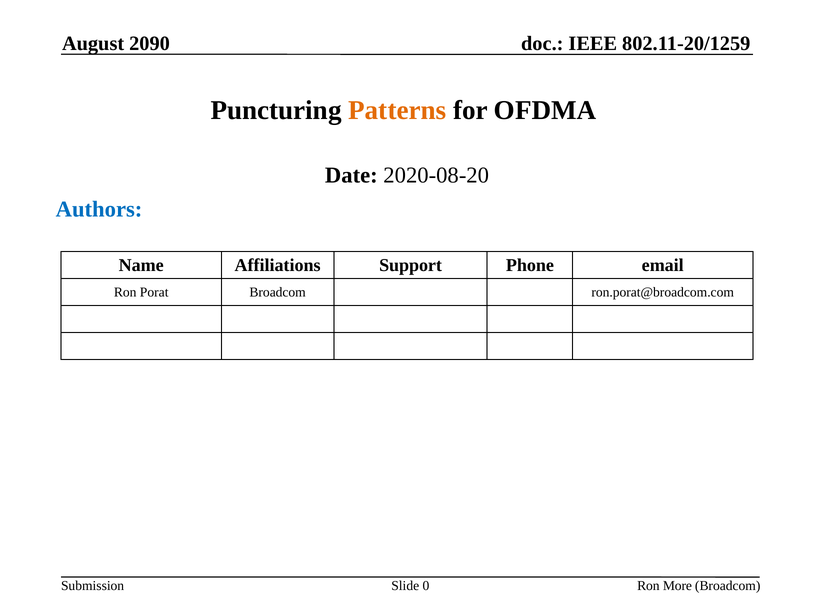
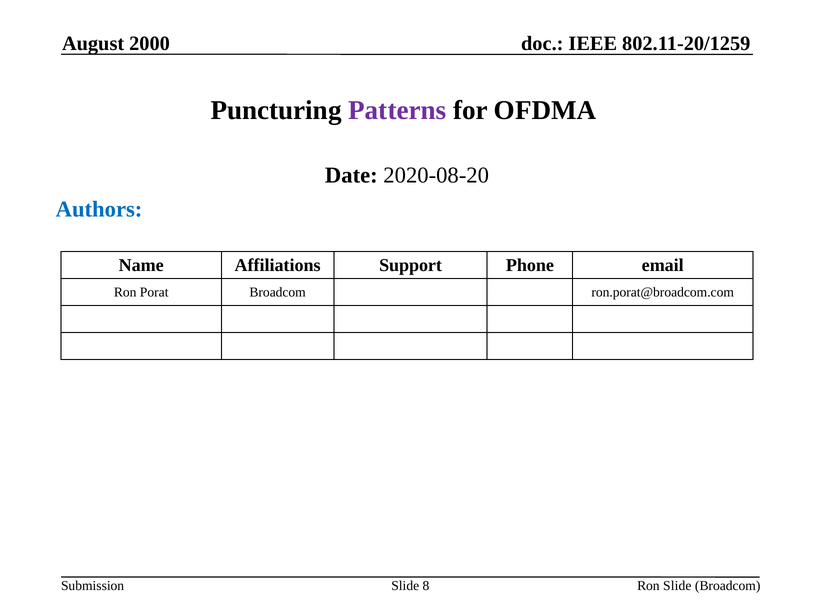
2090: 2090 -> 2000 (150, 43)
Patterns colour: orange -> purple (397, 110)
Ron More: More -> Slide (677, 586)
0: 0 -> 8 (426, 586)
